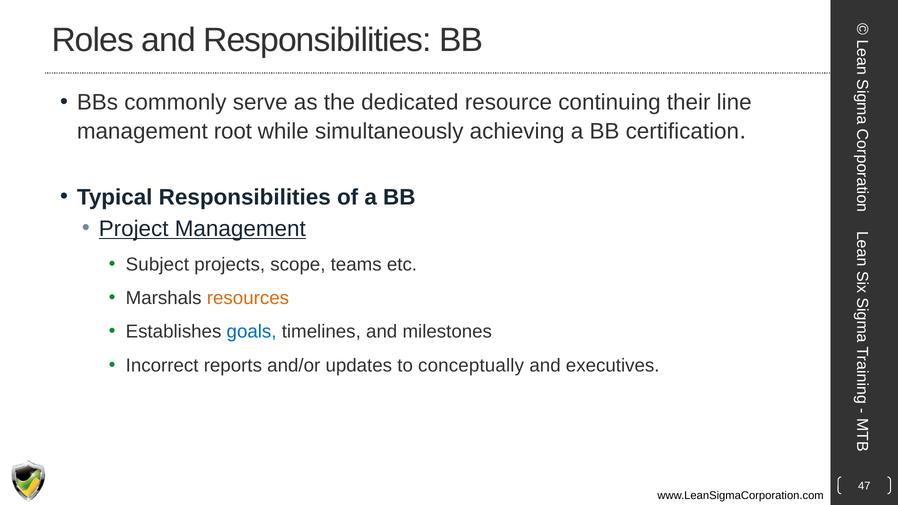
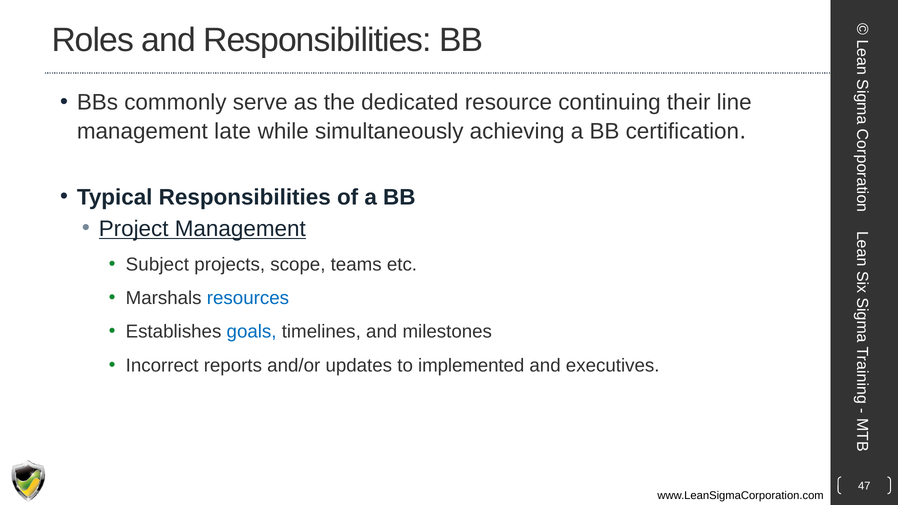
root: root -> late (233, 131)
resources colour: orange -> blue (248, 298)
conceptually: conceptually -> implemented (471, 366)
